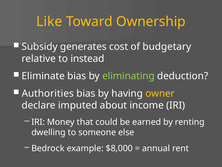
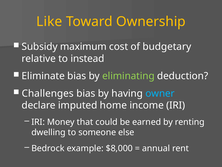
generates: generates -> maximum (83, 47)
Authorities: Authorities -> Challenges (48, 93)
owner colour: yellow -> light blue (160, 93)
about: about -> home (113, 105)
